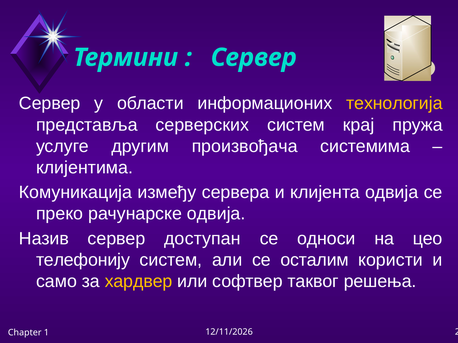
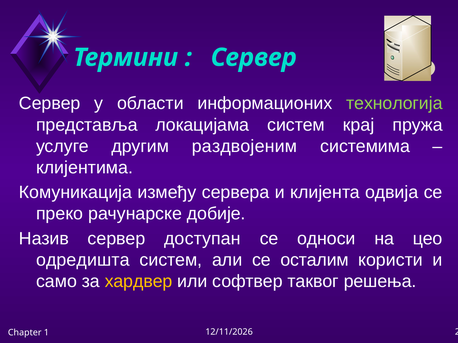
технологија colour: yellow -> light green (394, 104)
серверских: серверских -> локацијама (202, 125)
произвођача: произвођача -> раздвојеним (245, 146)
рачунарске одвија: одвија -> добије (216, 214)
телефонију: телефонију -> одредишта (83, 260)
